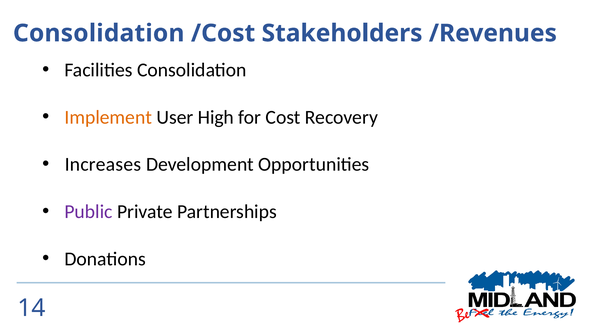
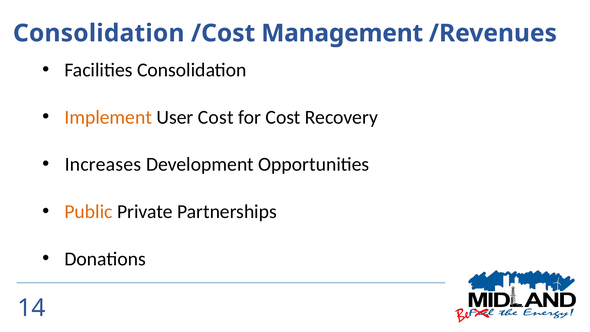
Stakeholders: Stakeholders -> Management (342, 33)
User High: High -> Cost (216, 117)
Public colour: purple -> orange (89, 212)
